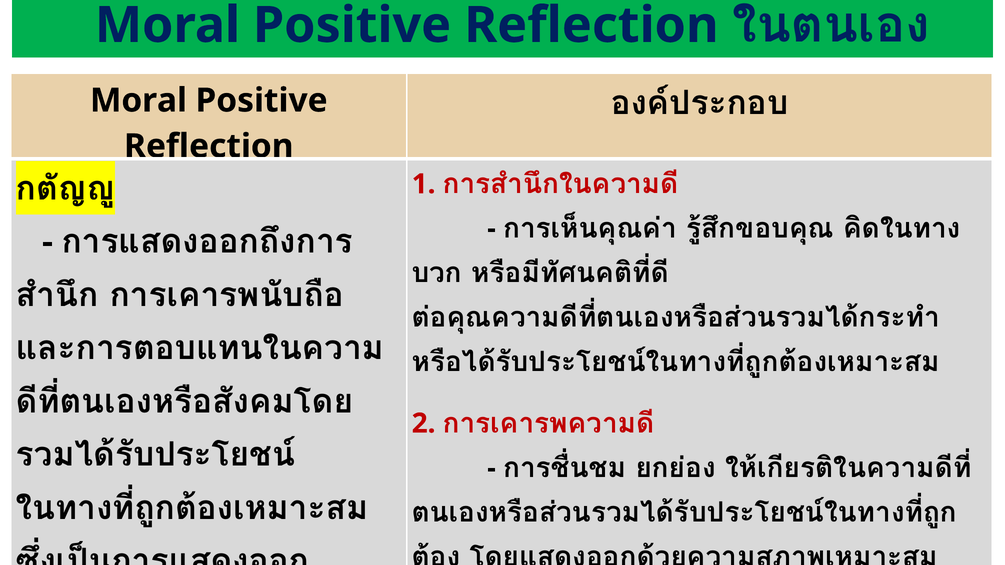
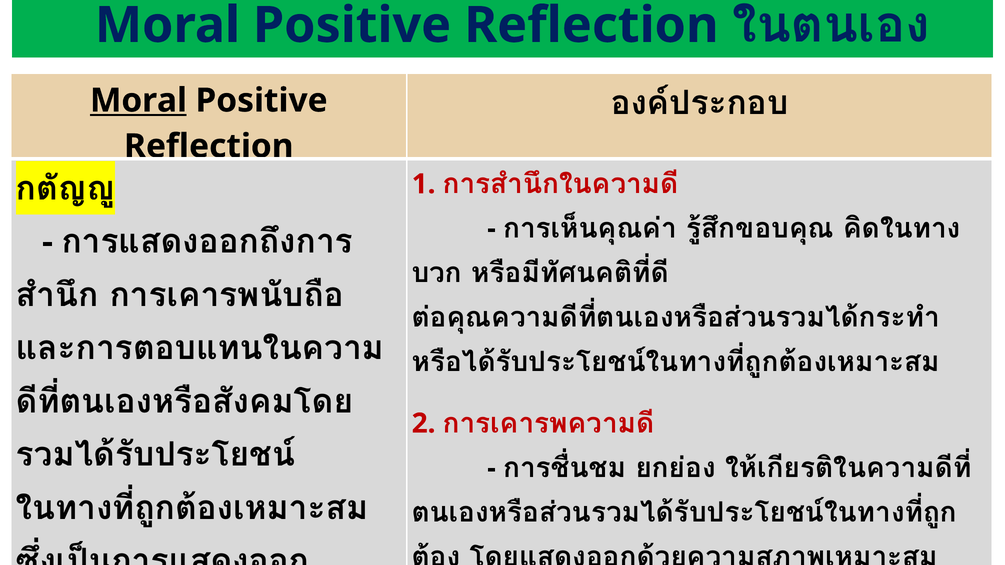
Moral underline: none -> present (138, 101)
